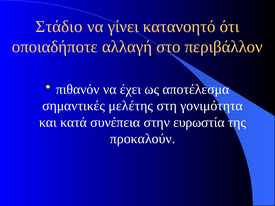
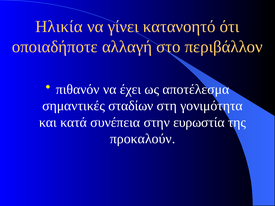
Στάδιο: Στάδιο -> Ηλικία (59, 27)
μελέτης: μελέτης -> σταδίων (131, 106)
